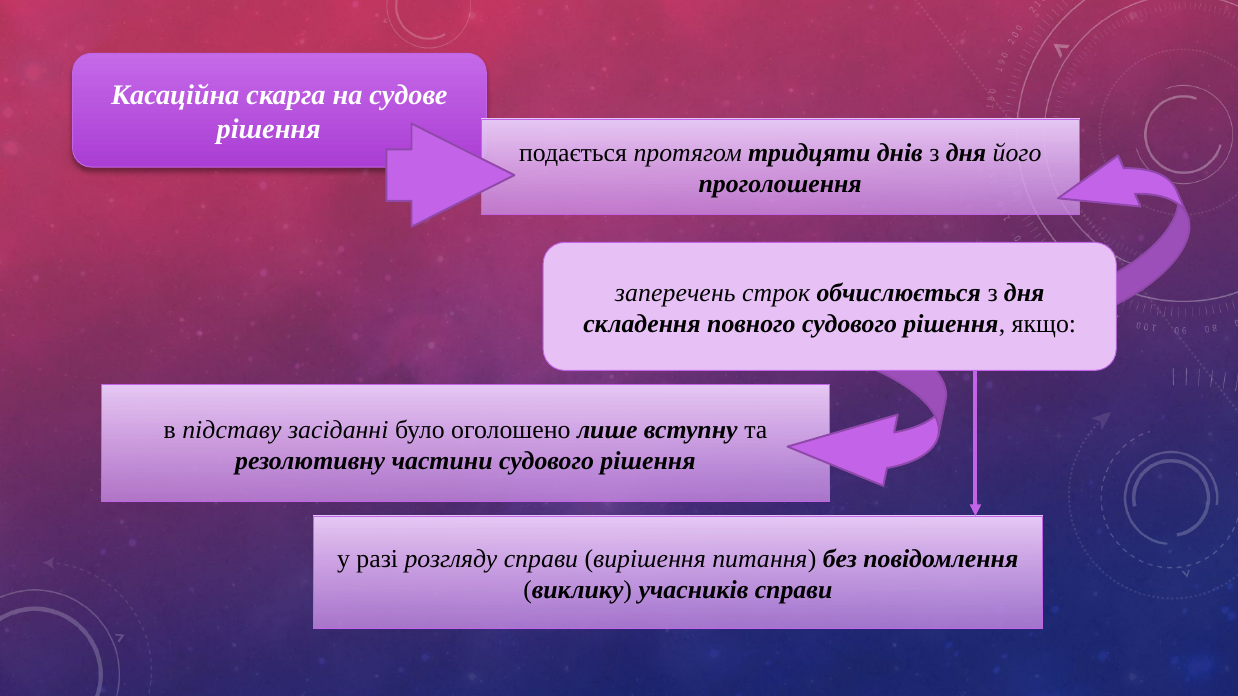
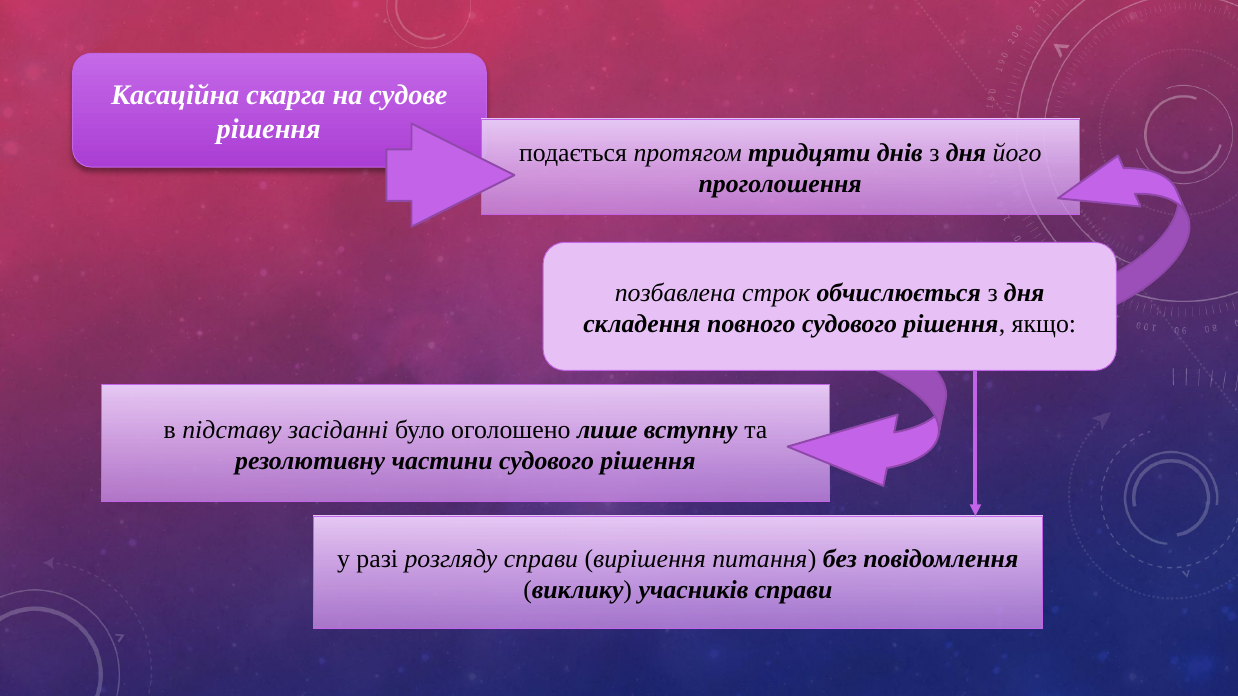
заперечень: заперечень -> позбавлена (675, 293)
